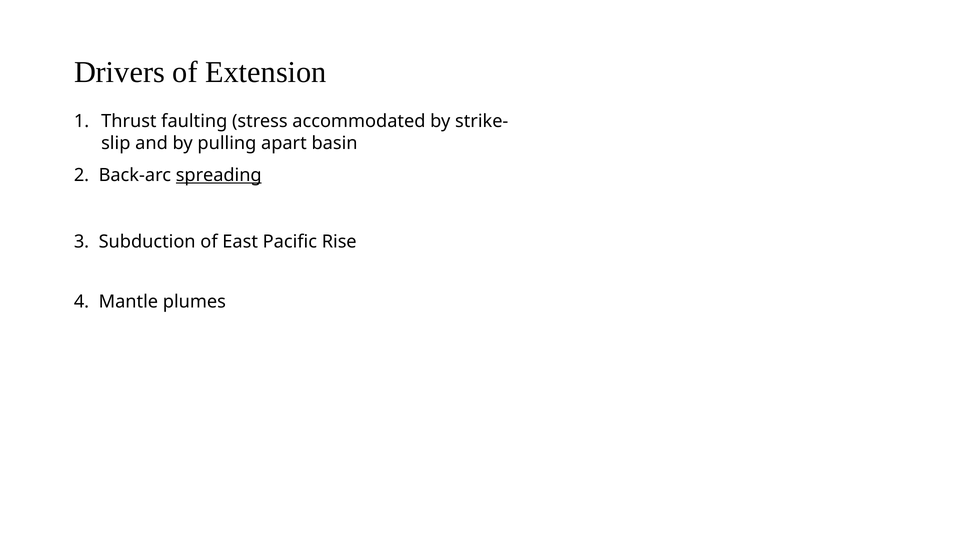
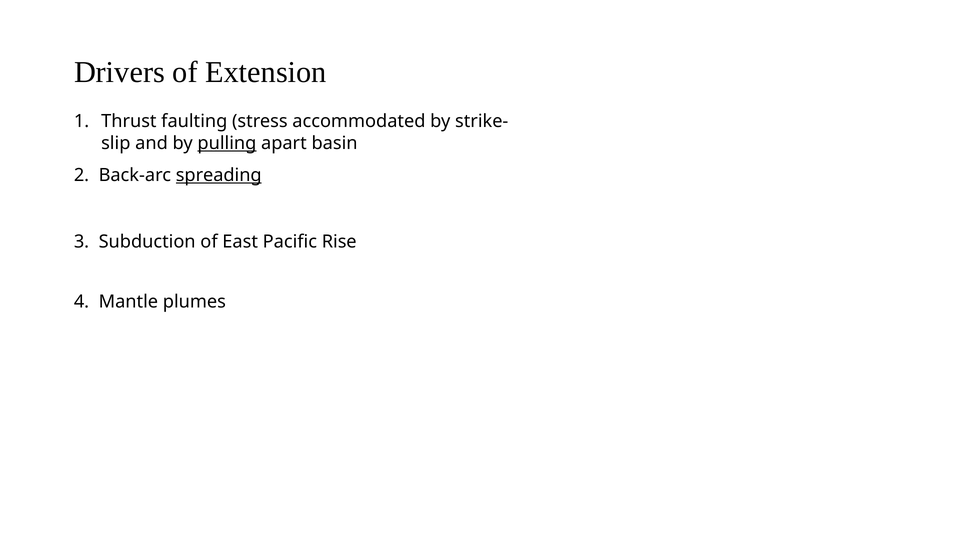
pulling underline: none -> present (227, 143)
